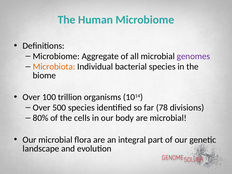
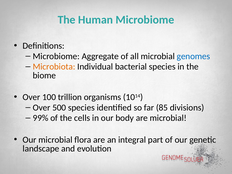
genomes colour: purple -> blue (193, 56)
78: 78 -> 85 (162, 108)
80%: 80% -> 99% (41, 118)
